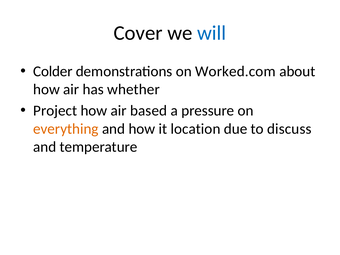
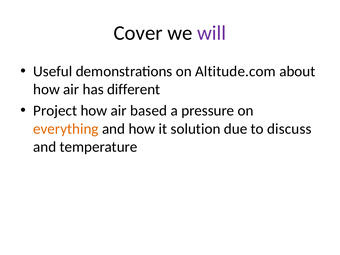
will colour: blue -> purple (212, 33)
Colder: Colder -> Useful (53, 71)
Worked.com: Worked.com -> Altitude.com (235, 71)
whether: whether -> different (134, 89)
location: location -> solution (196, 129)
